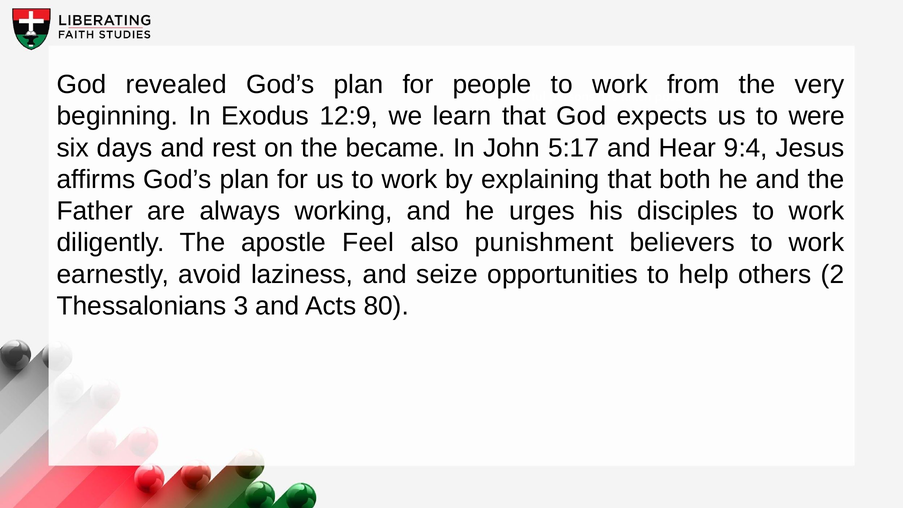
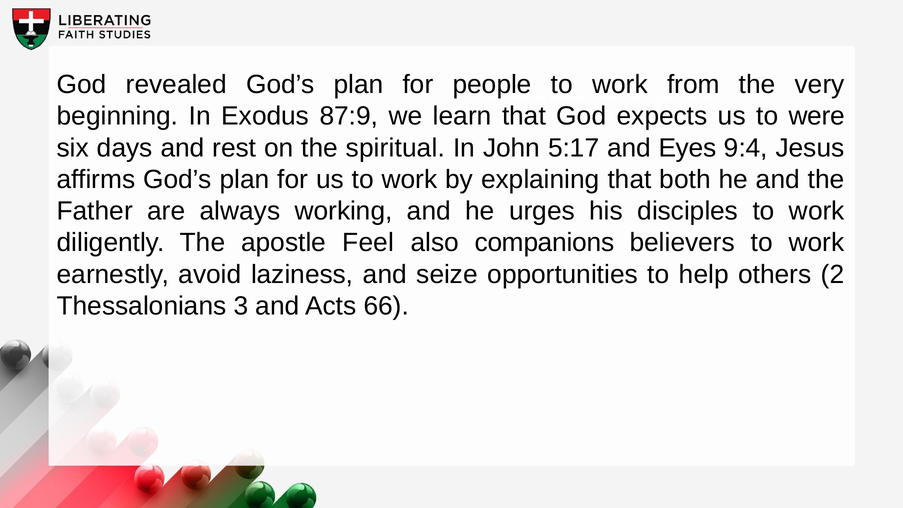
12:9: 12:9 -> 87:9 (349, 116)
became: became -> spiritual (395, 148)
Hear: Hear -> Eyes (688, 148)
punishment: punishment -> companions (544, 243)
80: 80 -> 66 (386, 306)
